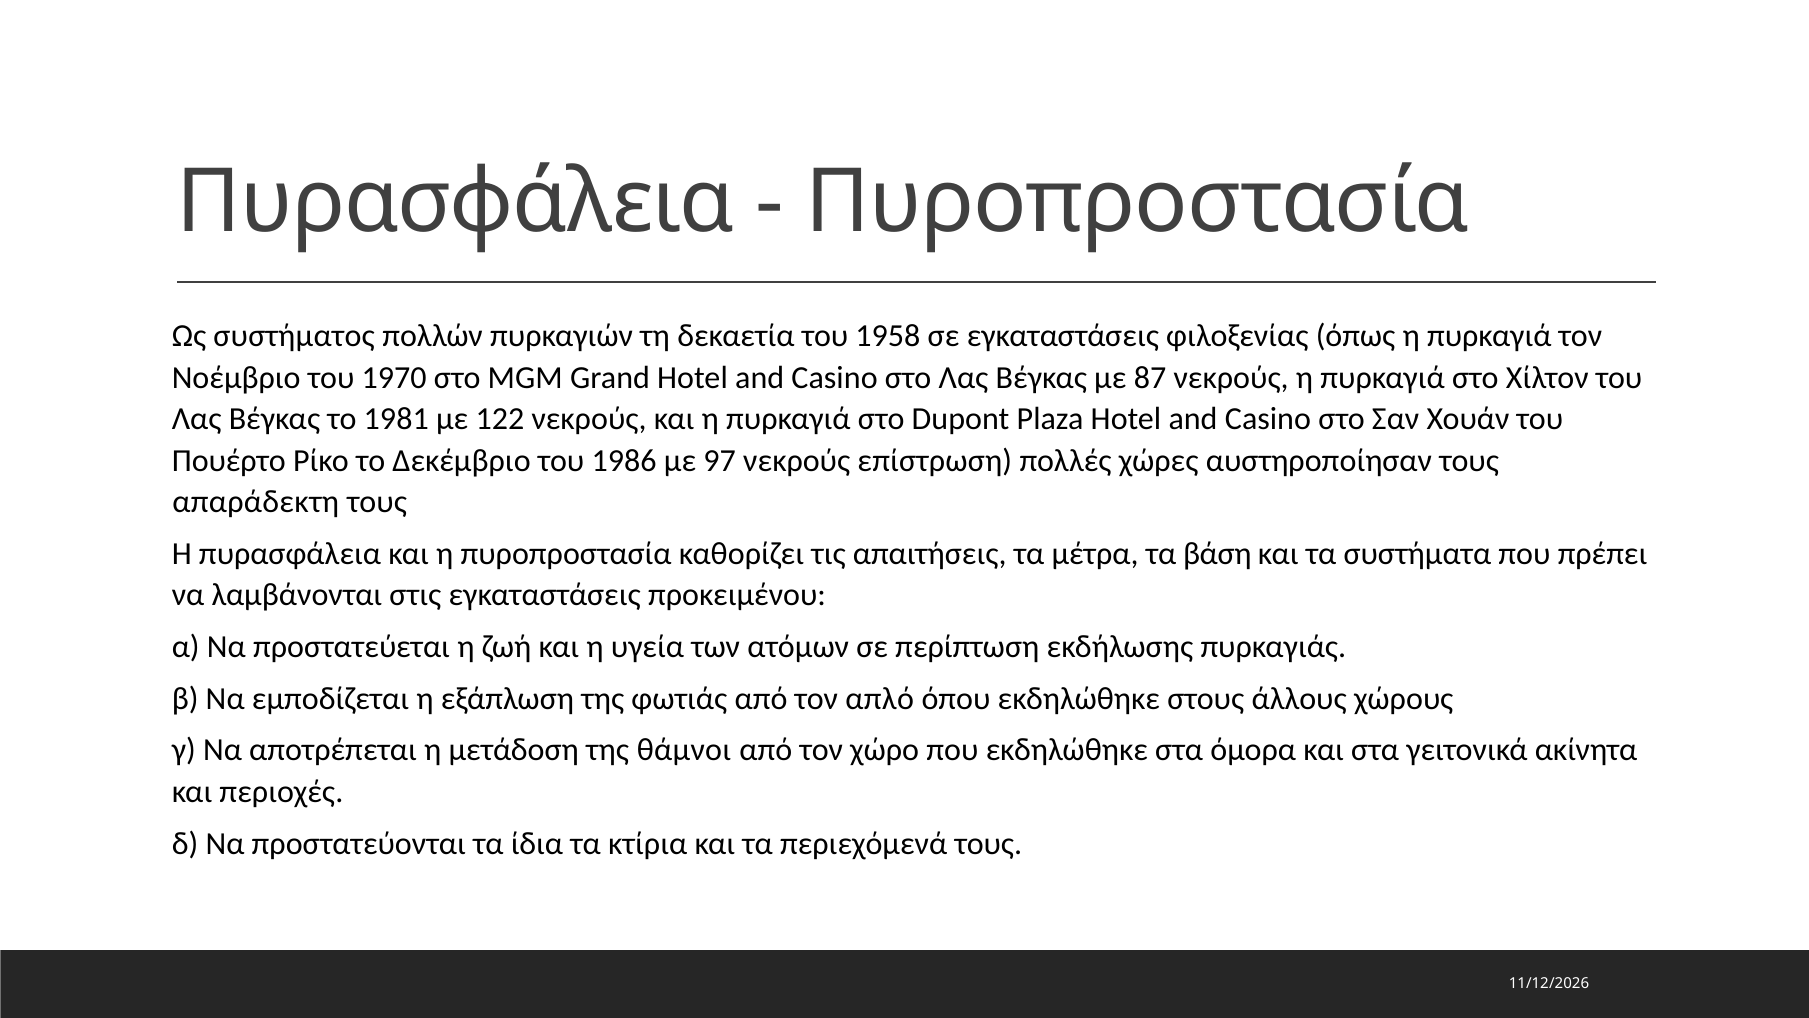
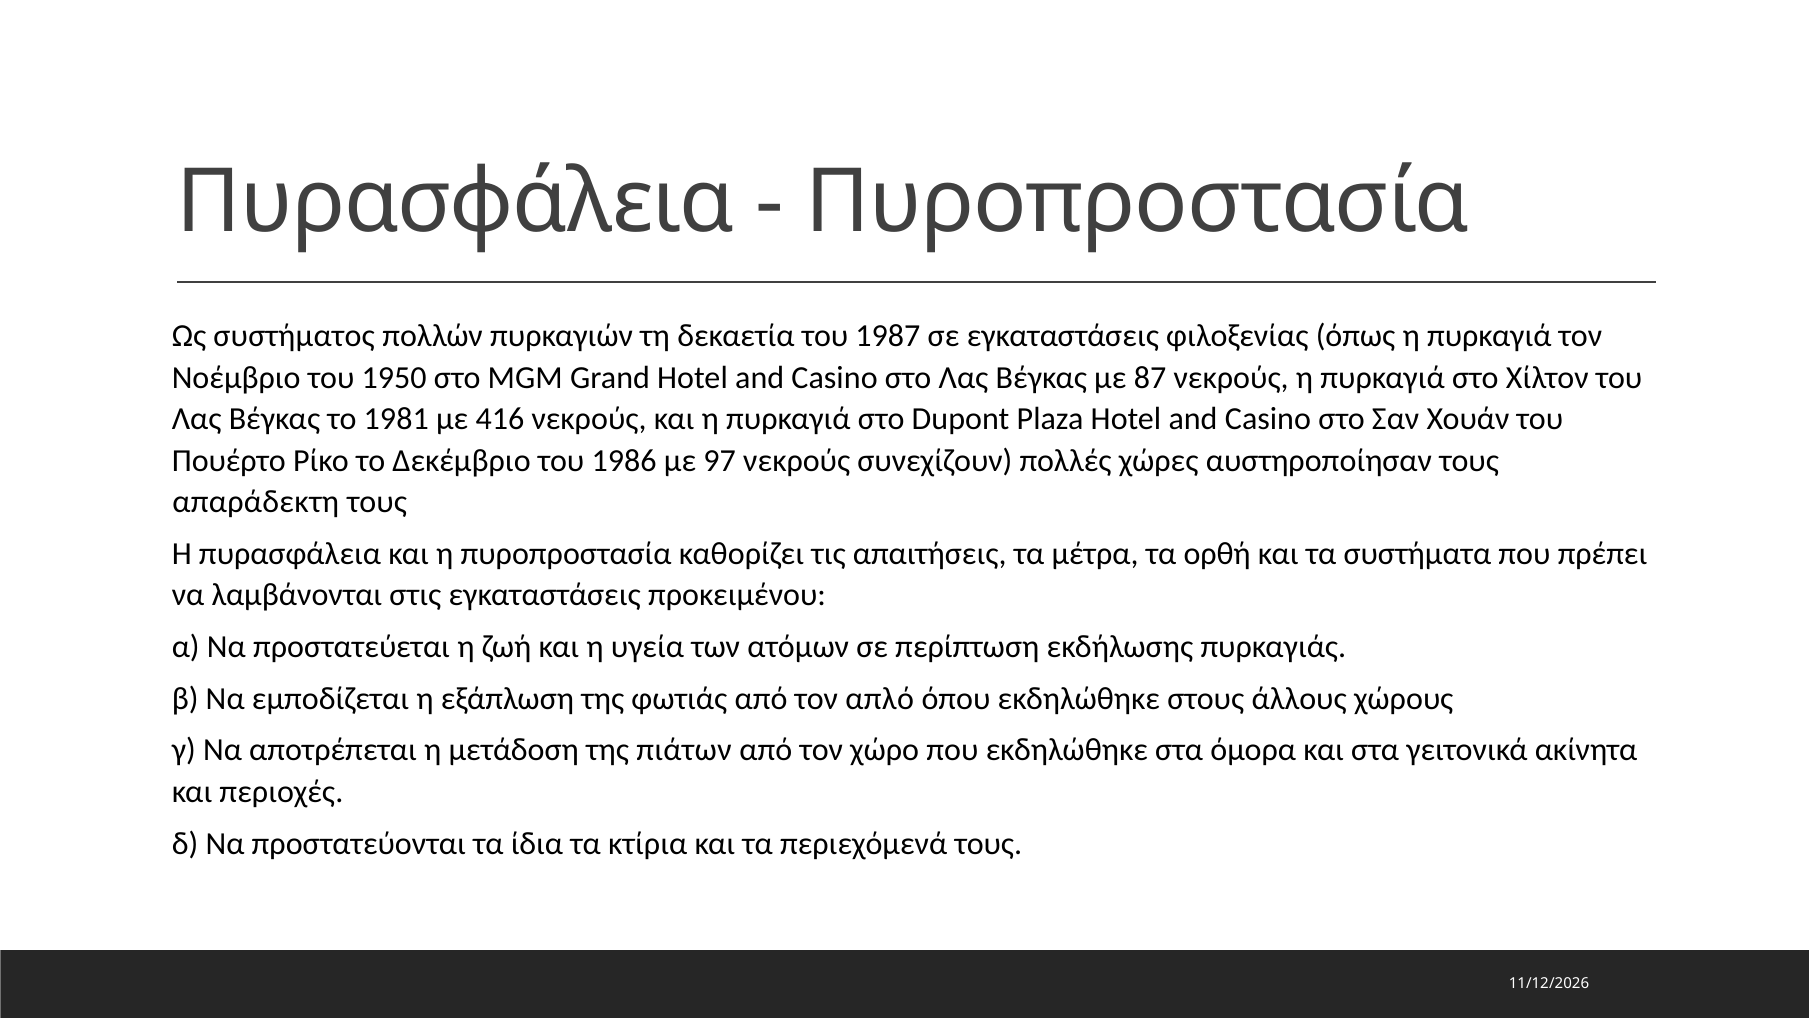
1958: 1958 -> 1987 (888, 336)
1970: 1970 -> 1950 (394, 377)
122: 122 -> 416 (500, 419)
επίστρωση: επίστρωση -> συνεχίζουν (935, 460)
βάση: βάση -> ορθή (1217, 553)
θάμνοι: θάμνοι -> πιάτων (684, 750)
